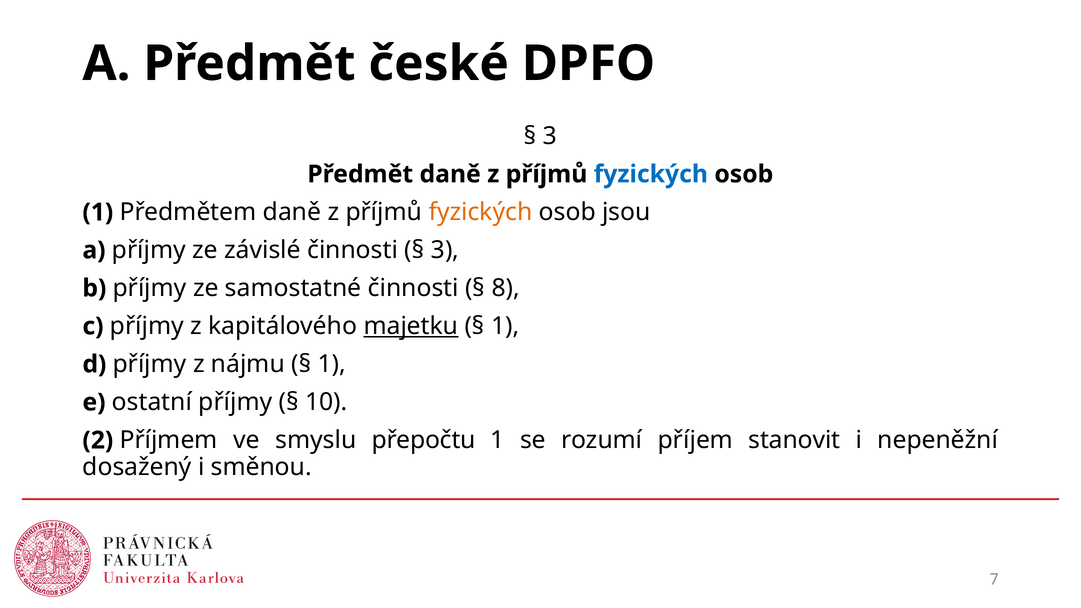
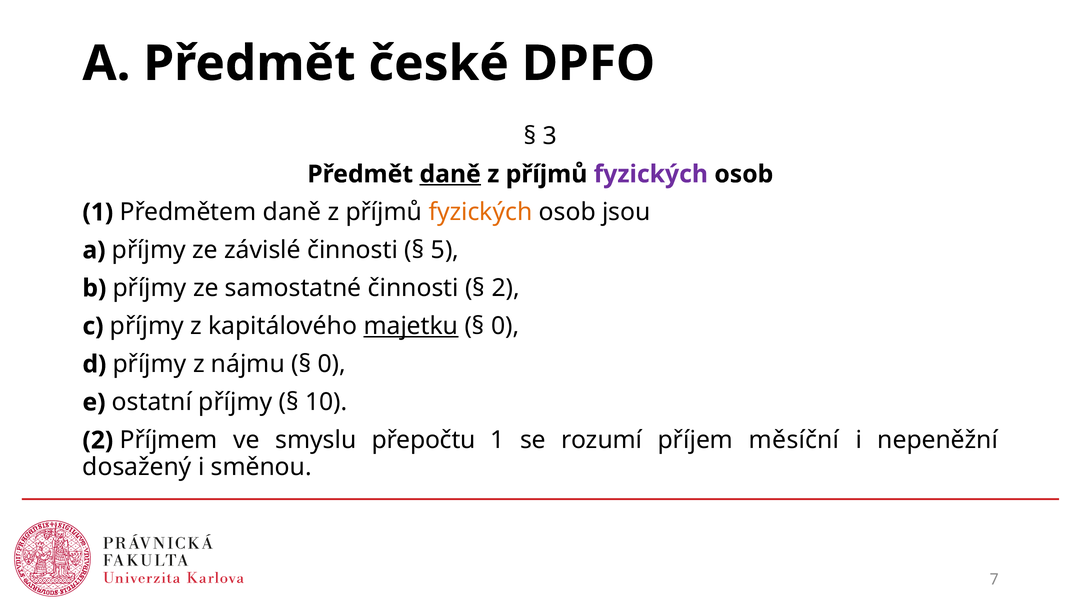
daně underline: none -> present (450, 174)
fyzických colour: blue -> purple (651, 174)
3: 3 -> 5 (445, 250)
8: 8 -> 2 (506, 288)
1: 1 -> 0 (505, 326)
1: 1 -> 0 (332, 364)
stanovit: stanovit -> měsíční (794, 440)
